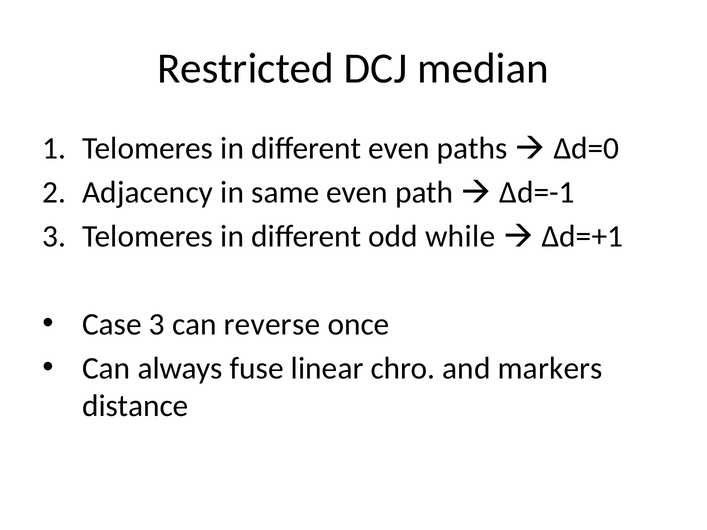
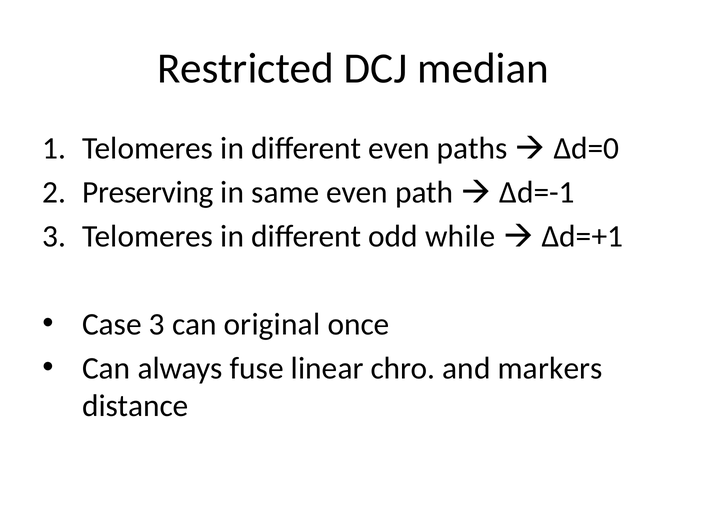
Adjacency: Adjacency -> Preserving (148, 192)
reverse: reverse -> original (272, 324)
